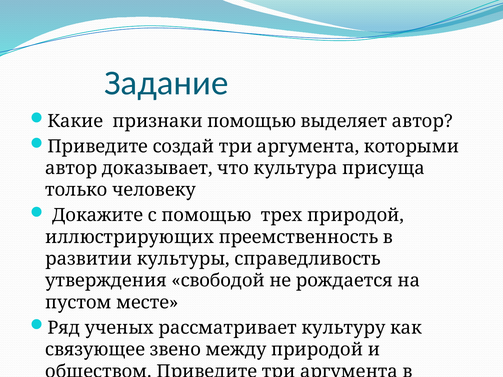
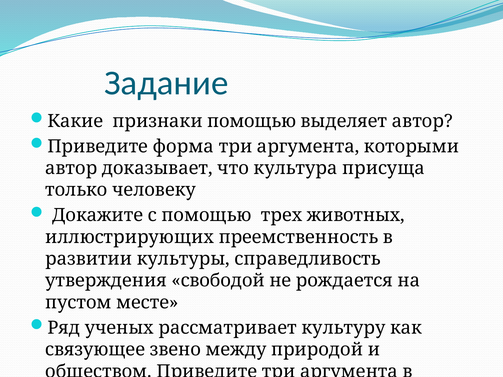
создай: создай -> форма (183, 147)
трех природой: природой -> животных (356, 215)
